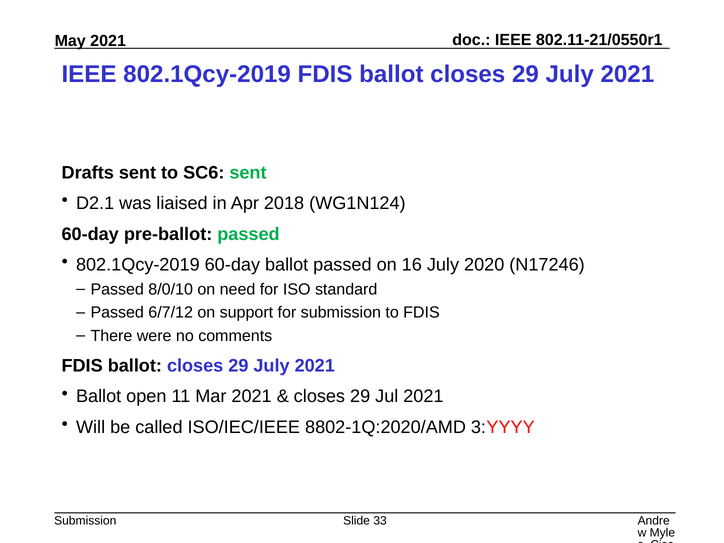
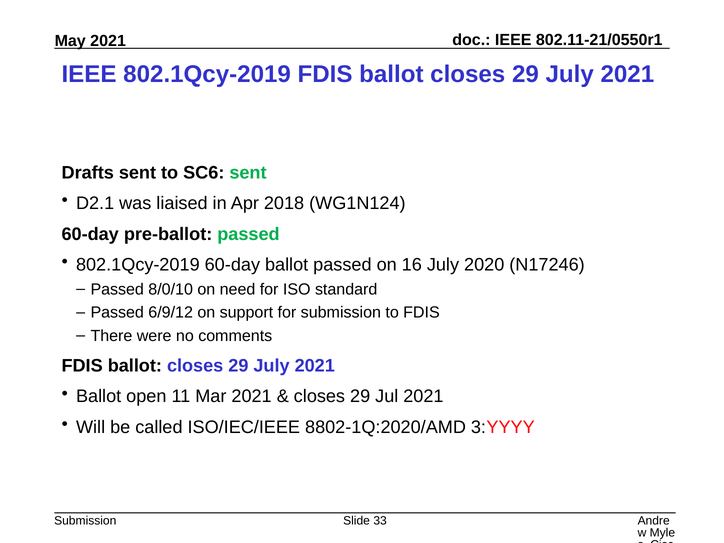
6/7/12: 6/7/12 -> 6/9/12 (171, 313)
